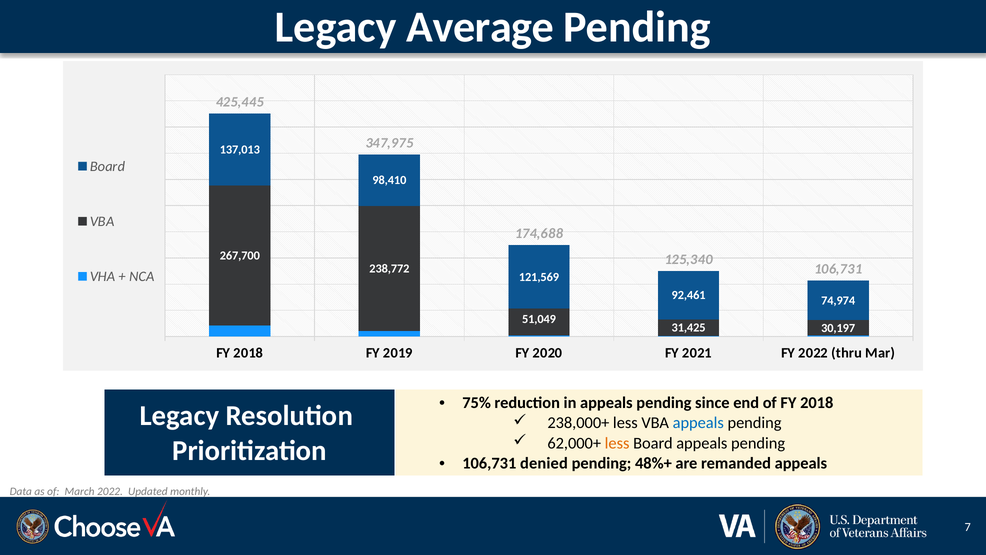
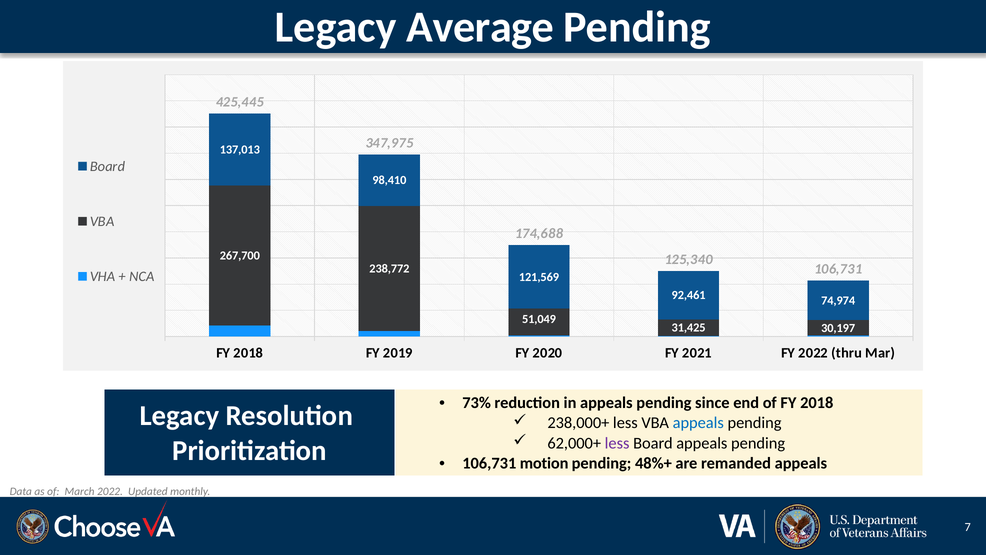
75%: 75% -> 73% (477, 403)
less colour: orange -> purple (617, 443)
denied: denied -> motion (544, 463)
